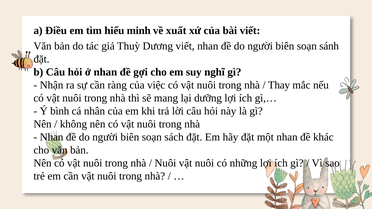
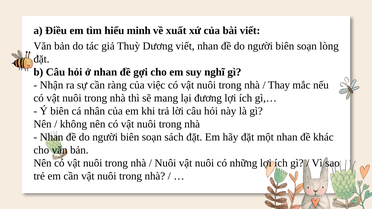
sánh: sánh -> lòng (329, 46)
dưỡng: dưỡng -> đương (208, 98)
Ý bình: bình -> biên (60, 111)
